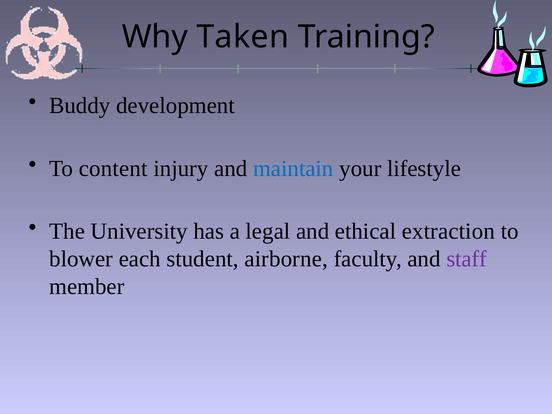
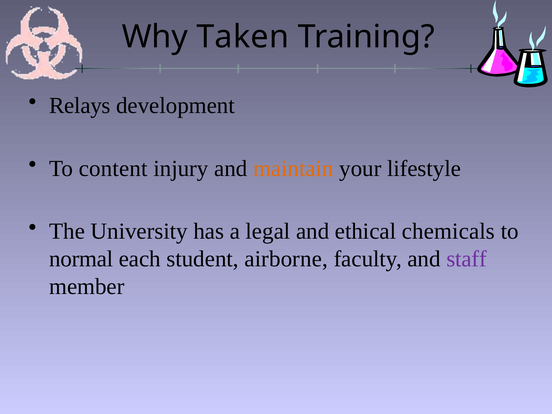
Buddy: Buddy -> Relays (80, 106)
maintain colour: blue -> orange (293, 168)
extraction: extraction -> chemicals (448, 231)
blower: blower -> normal (81, 259)
